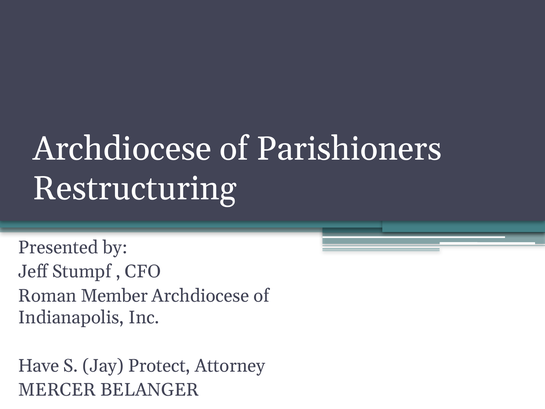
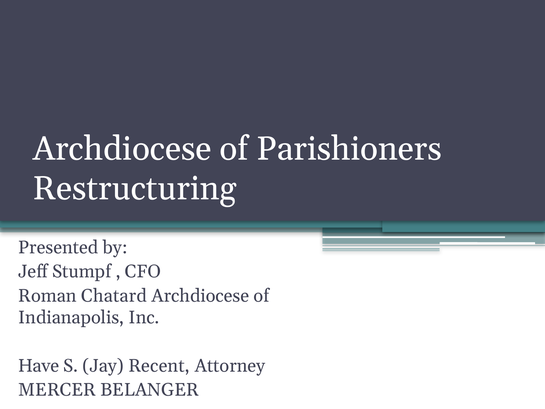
Member: Member -> Chatard (114, 296)
Protect: Protect -> Recent (159, 365)
